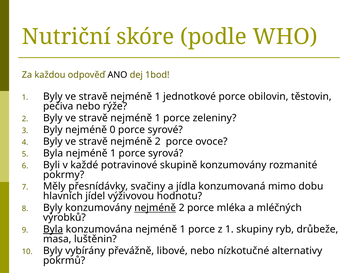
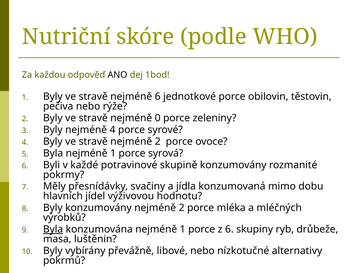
1: 1 -> 6 (158, 97)
1: 1 -> 0 (158, 118)
nejméně 0: 0 -> 4 (113, 130)
nejméně underline: present -> none (155, 208)
z 1: 1 -> 6 (229, 229)
